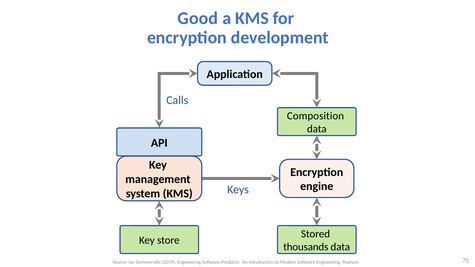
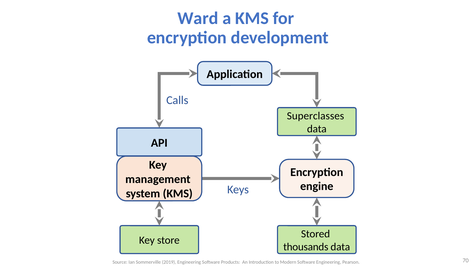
Good: Good -> Ward (198, 18)
Composition: Composition -> Superclasses (316, 116)
